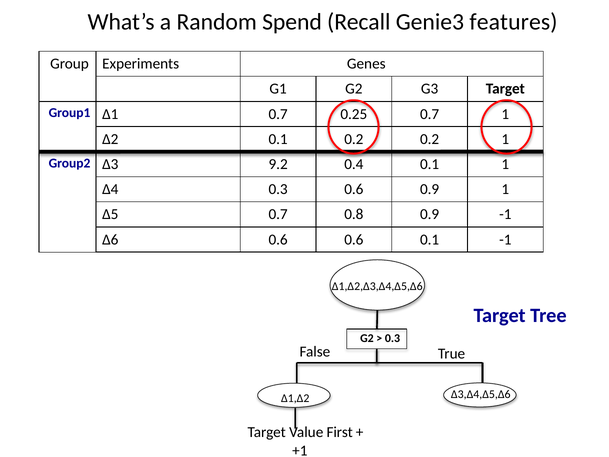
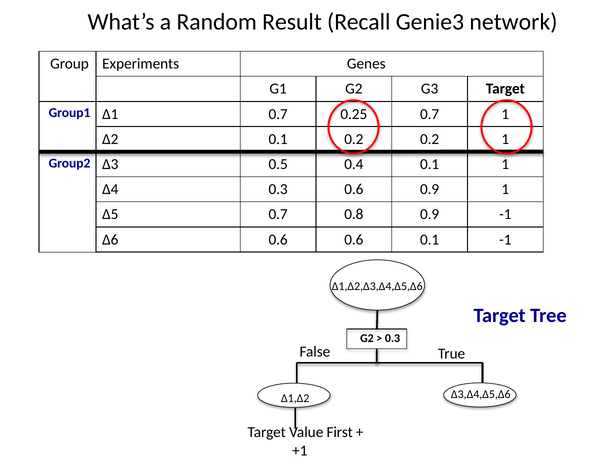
Spend: Spend -> Result (292, 22)
features: features -> network (513, 22)
9.2: 9.2 -> 0.5 (278, 164)
